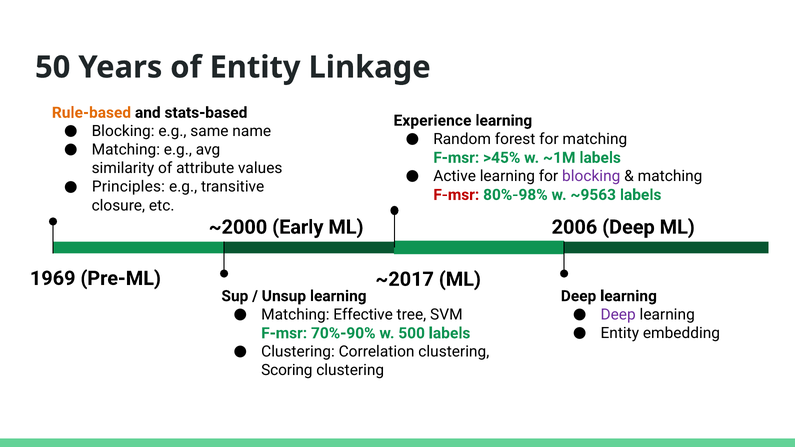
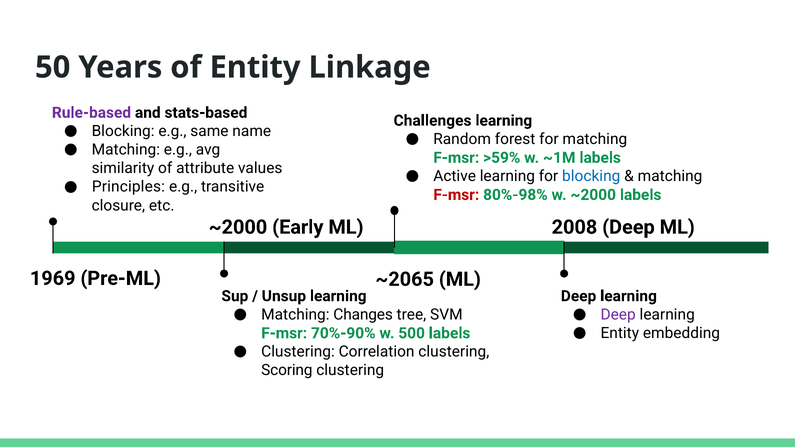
Rule-based colour: orange -> purple (91, 113)
Experience: Experience -> Challenges (433, 121)
>45%: >45% -> >59% (502, 158)
blocking colour: purple -> blue (591, 176)
w ~9563: ~9563 -> ~2000 (593, 195)
2006: 2006 -> 2008 (574, 227)
~2017: ~2017 -> ~2065 (405, 279)
Effective: Effective -> Changes (363, 315)
